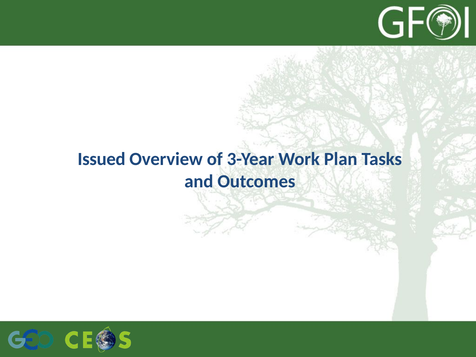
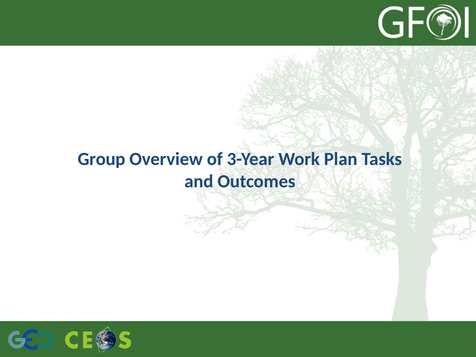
Issued: Issued -> Group (101, 159)
